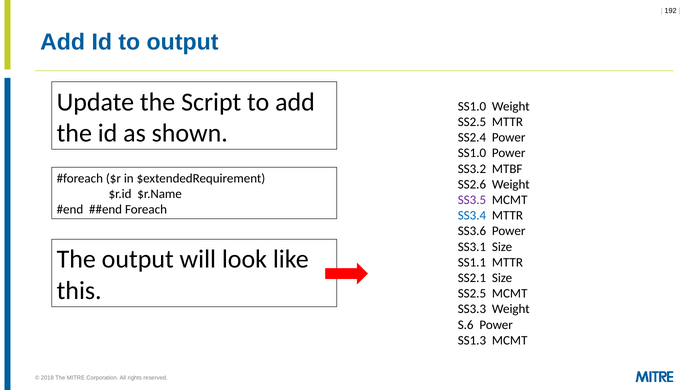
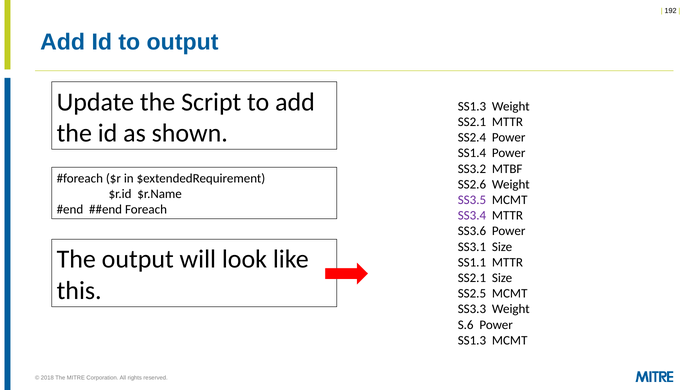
SS1.0: SS1.0 -> SS1.3 (472, 106)
SS2.5: SS2.5 -> SS2.1 (472, 122)
SS1.0: SS1.0 -> SS1.4 (472, 153)
SS3.4 colour: blue -> purple (472, 215)
